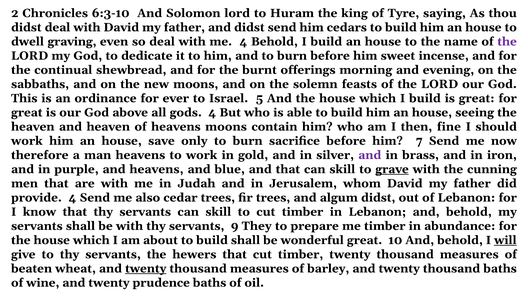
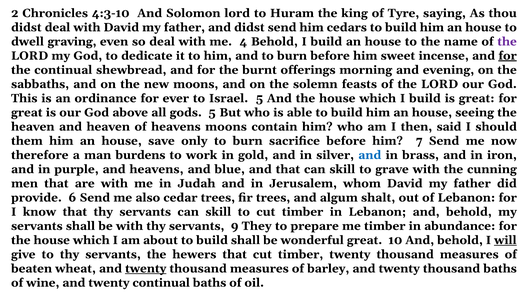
6:3-10: 6:3-10 -> 4:3-10 (111, 13)
for underline: none -> present (508, 56)
gods 4: 4 -> 5 (212, 113)
fine: fine -> said (449, 127)
work: work -> them (27, 141)
man heavens: heavens -> burdens (140, 155)
and colour: purple -> blue (370, 155)
grave underline: present -> none (392, 169)
provide 4: 4 -> 6 (72, 198)
algum didst: didst -> shalt (378, 198)
twenty prudence: prudence -> continual (161, 283)
